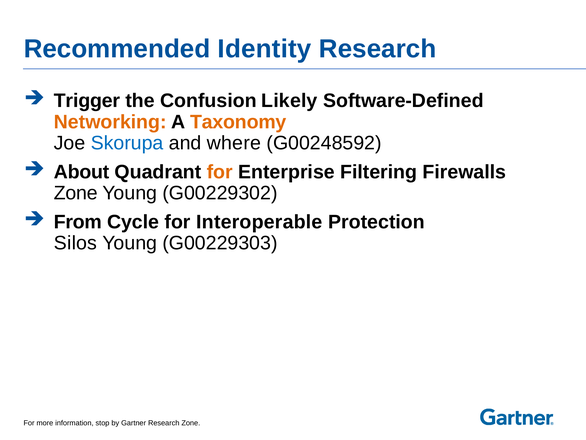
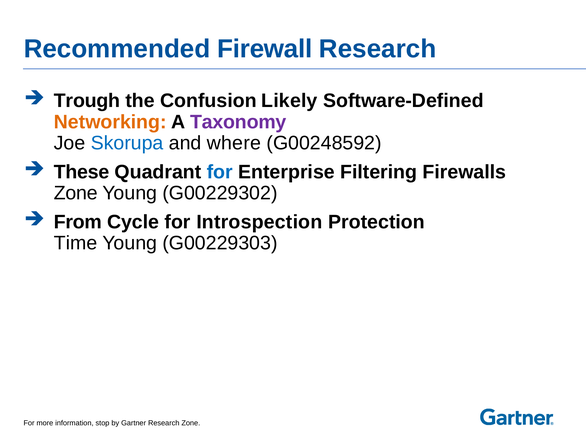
Identity: Identity -> Firewall (265, 49)
Trigger: Trigger -> Trough (87, 101)
Taxonomy colour: orange -> purple (238, 122)
About: About -> These (82, 172)
for colour: orange -> blue (220, 172)
Interoperable: Interoperable -> Introspection (259, 222)
Silos: Silos -> Time (76, 243)
